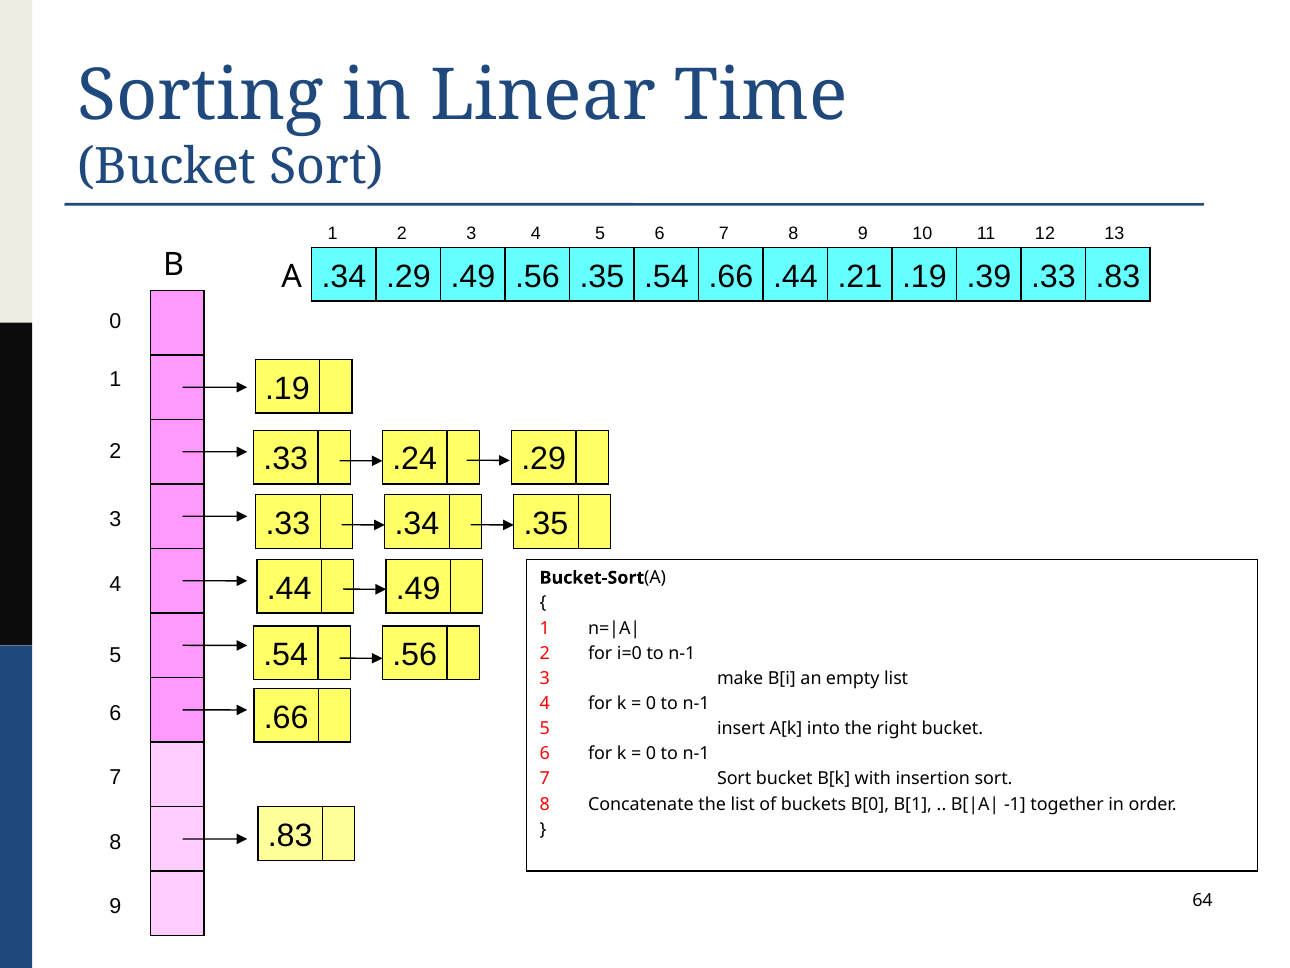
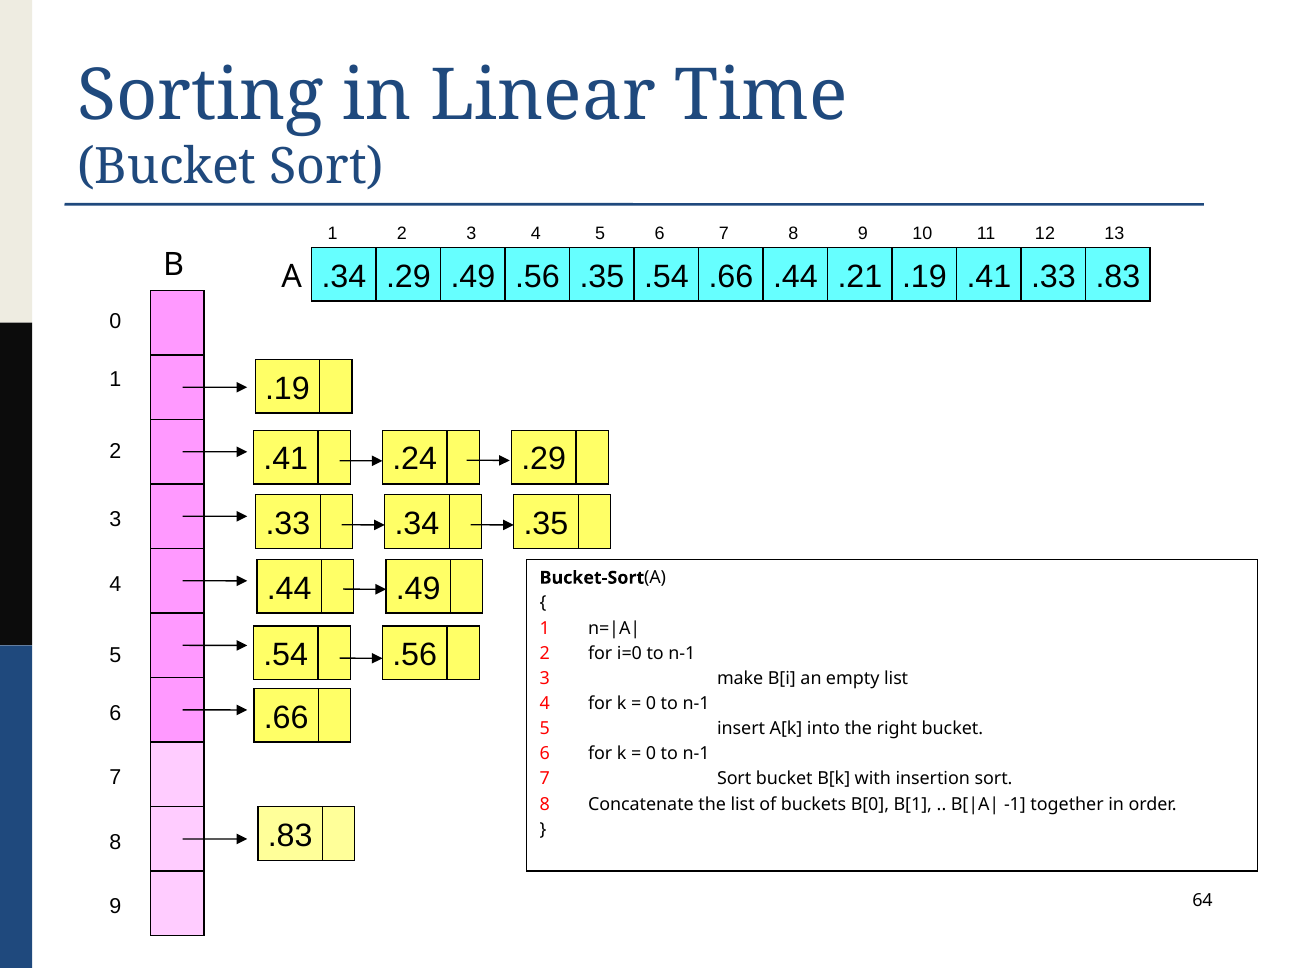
.19 .39: .39 -> .41 (989, 276)
.33: .33 -> .41 (286, 459)
